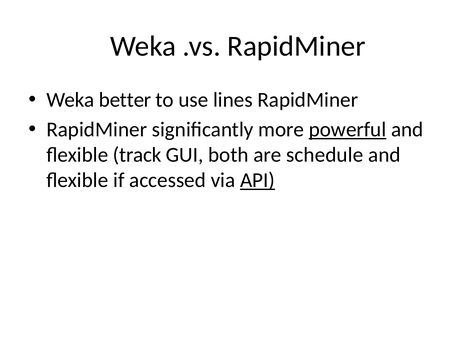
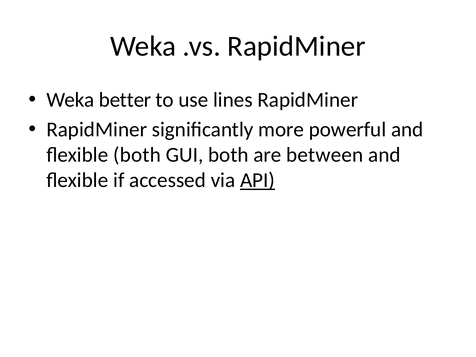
powerful underline: present -> none (347, 129)
flexible track: track -> both (137, 155)
schedule: schedule -> between (325, 155)
